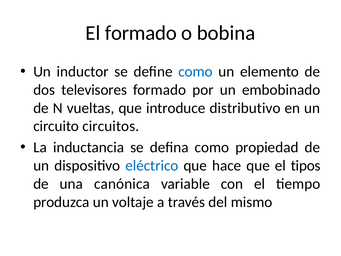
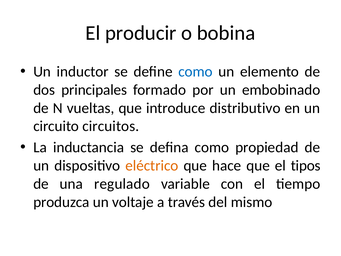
El formado: formado -> producir (141, 33)
televisores: televisores -> principales (94, 90)
eléctrico colour: blue -> orange (152, 166)
canónica: canónica -> regulado (122, 184)
